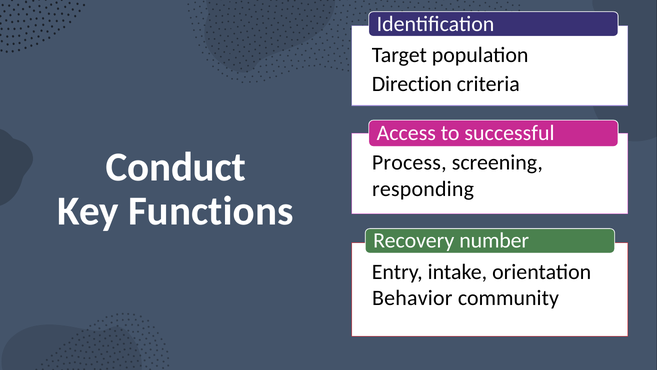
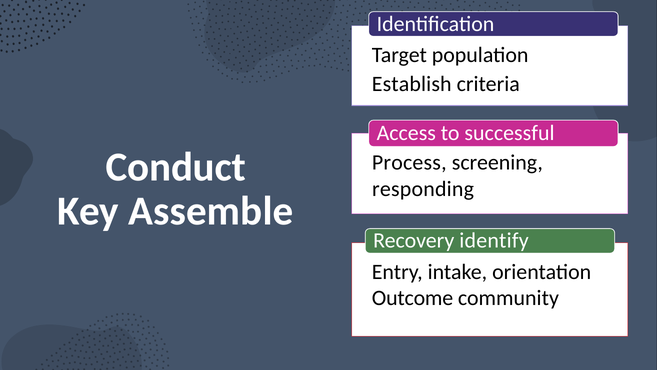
Direction: Direction -> Establish (412, 84)
Functions: Functions -> Assemble (211, 211)
number: number -> identify (494, 240)
Behavior: Behavior -> Outcome (412, 298)
